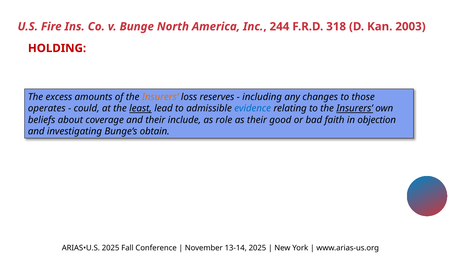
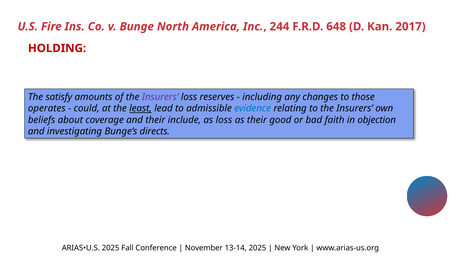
318: 318 -> 648 (336, 27)
2003: 2003 -> 2017 (411, 27)
excess: excess -> satisfy (59, 97)
Insurers colour: orange -> purple (160, 97)
Insurers underline: present -> none (355, 109)
as role: role -> loss (224, 120)
obtain: obtain -> directs (155, 132)
